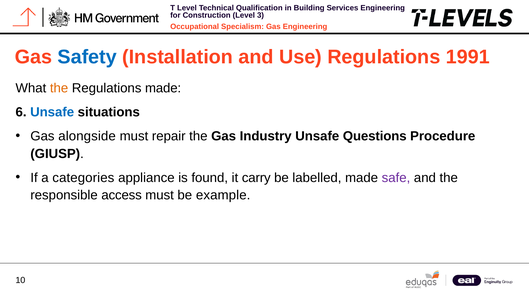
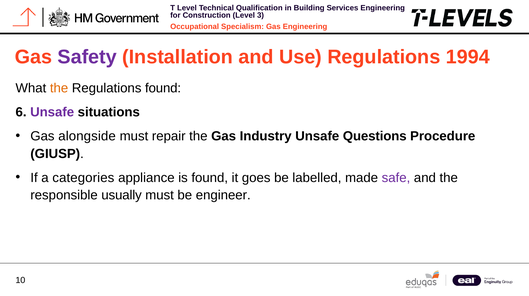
Safety colour: blue -> purple (87, 57)
1991: 1991 -> 1994 (468, 57)
Regulations made: made -> found (163, 88)
Unsafe colour: blue -> purple (52, 112)
carry: carry -> goes (256, 177)
access: access -> usually (122, 195)
example: example -> engineer (223, 195)
